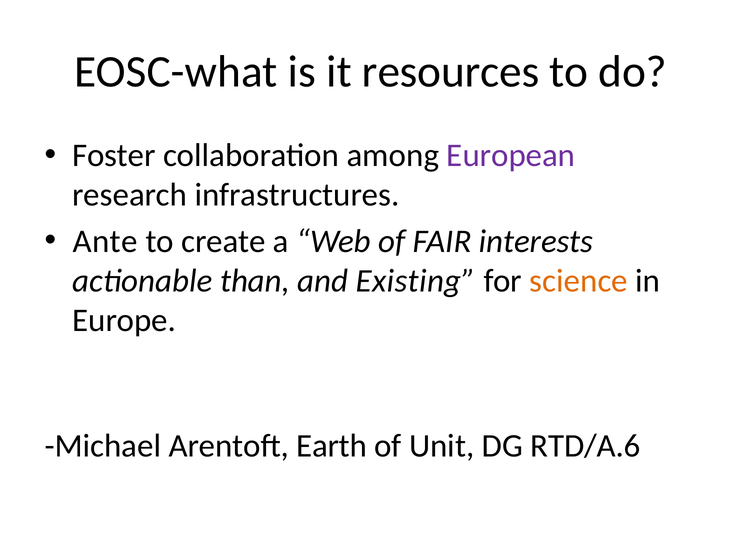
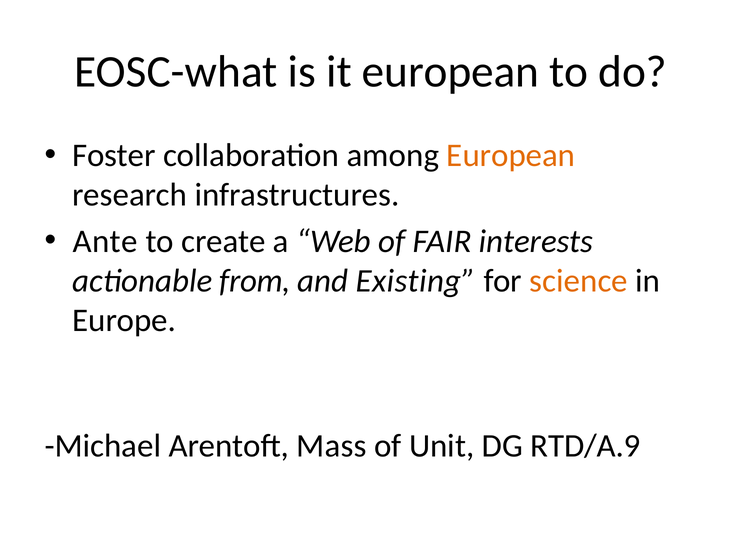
it resources: resources -> european (451, 72)
European colour: purple -> orange (511, 156)
than: than -> from (255, 281)
Earth: Earth -> Mass (331, 446)
RTD/A.6: RTD/A.6 -> RTD/A.9 (585, 446)
